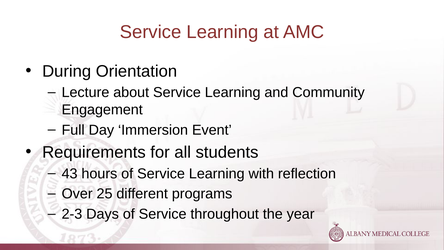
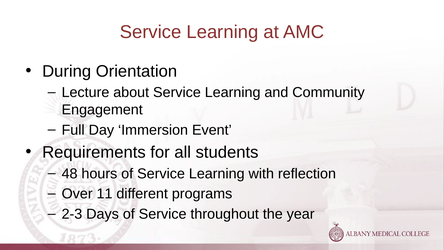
43: 43 -> 48 (70, 173)
25: 25 -> 11 (105, 194)
